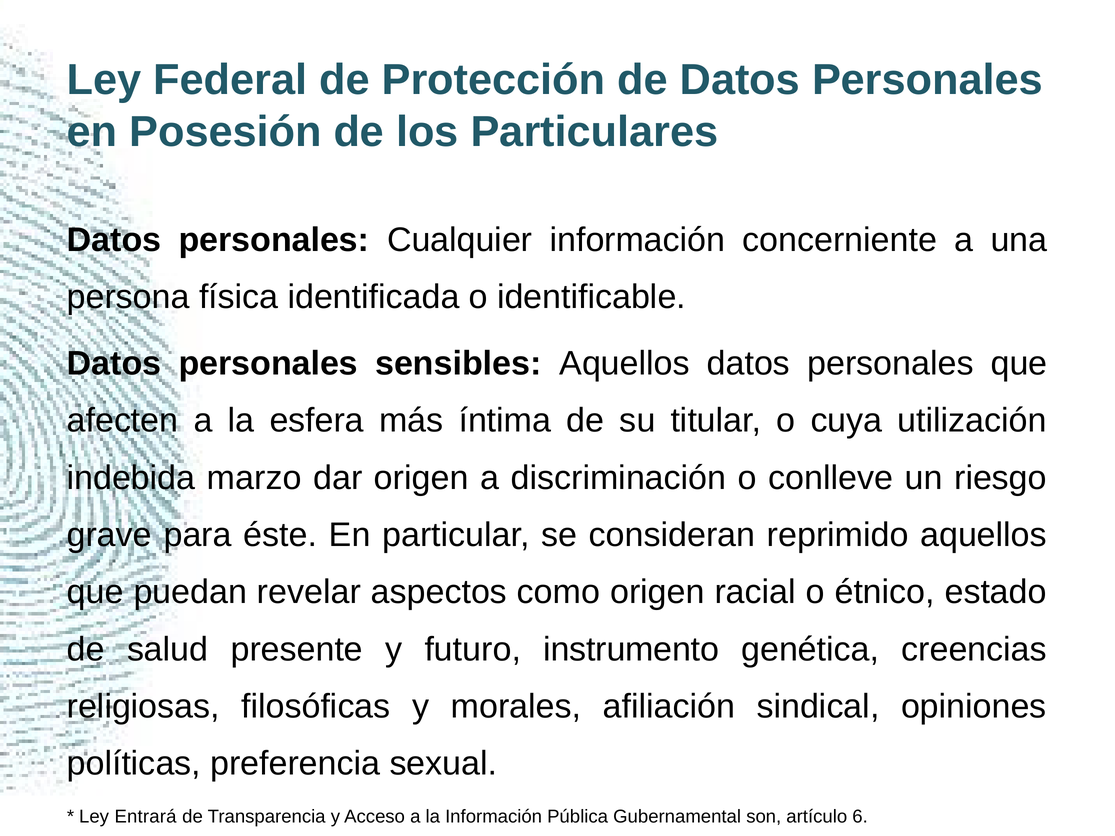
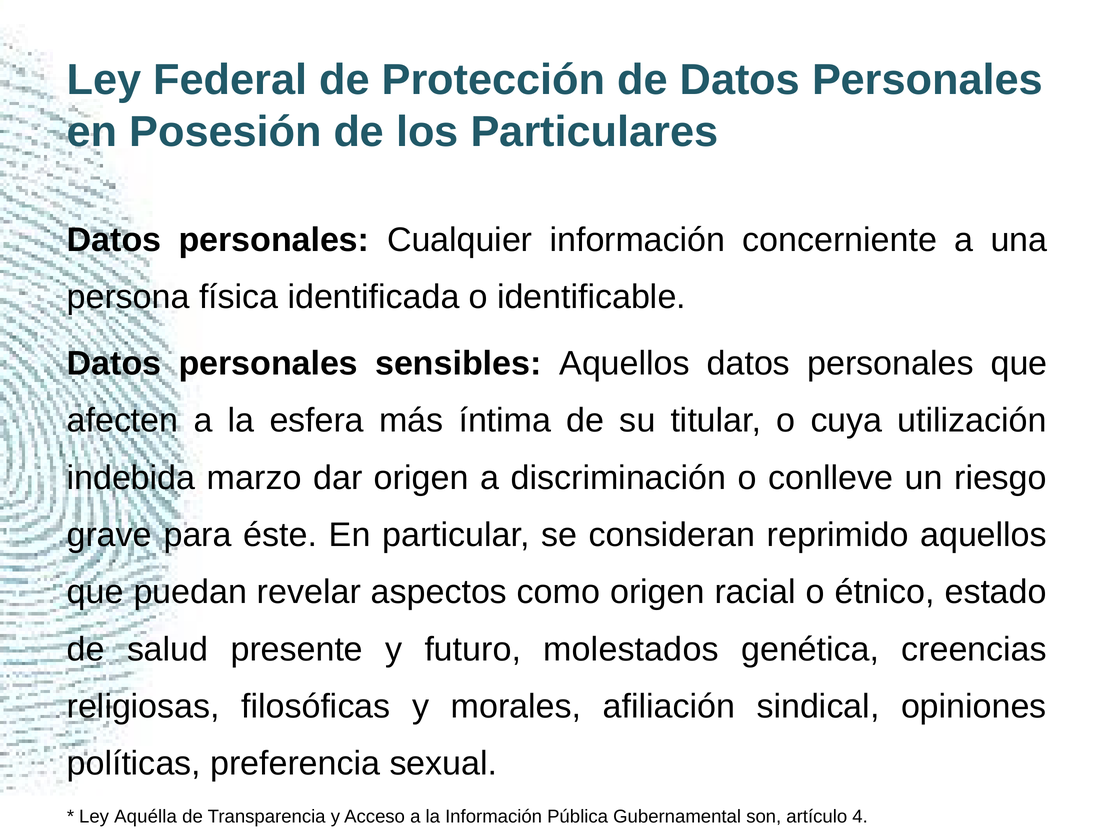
instrumento: instrumento -> molestados (631, 650)
Entrará: Entrará -> Aquélla (146, 817)
6: 6 -> 4 (860, 817)
